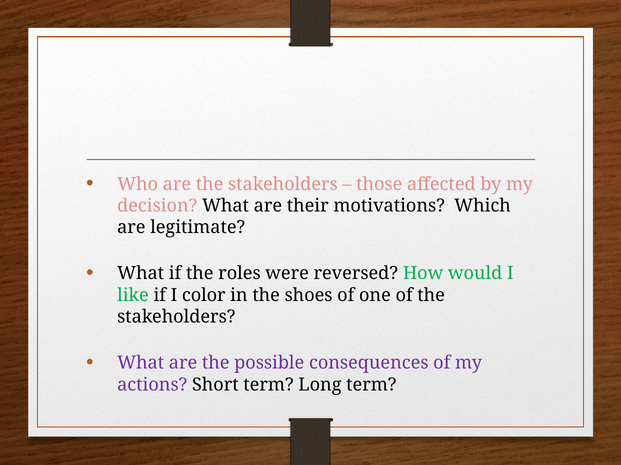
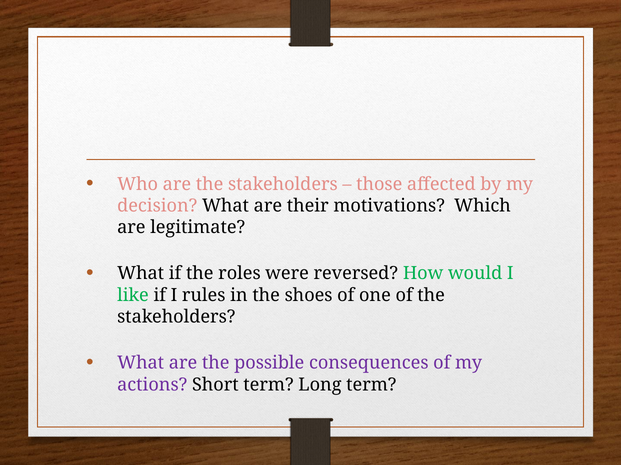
color: color -> rules (204, 296)
